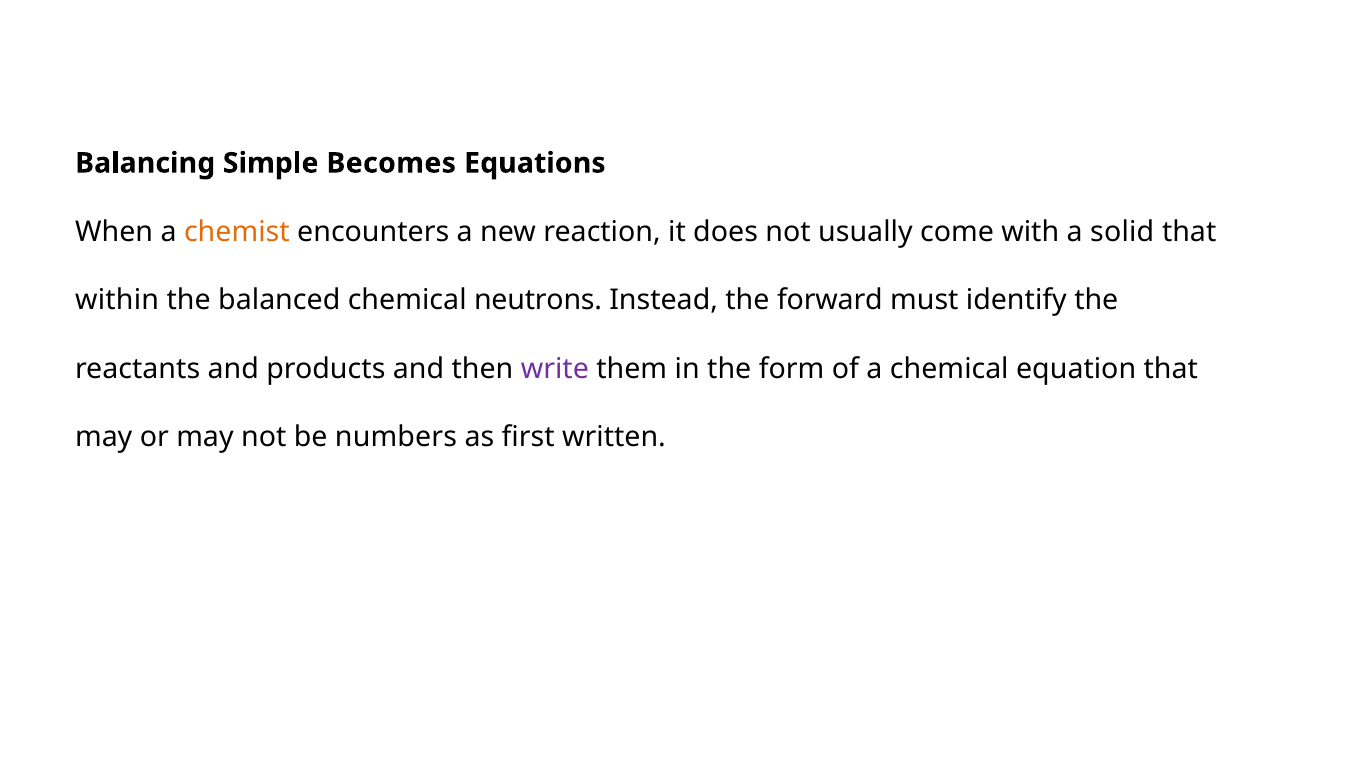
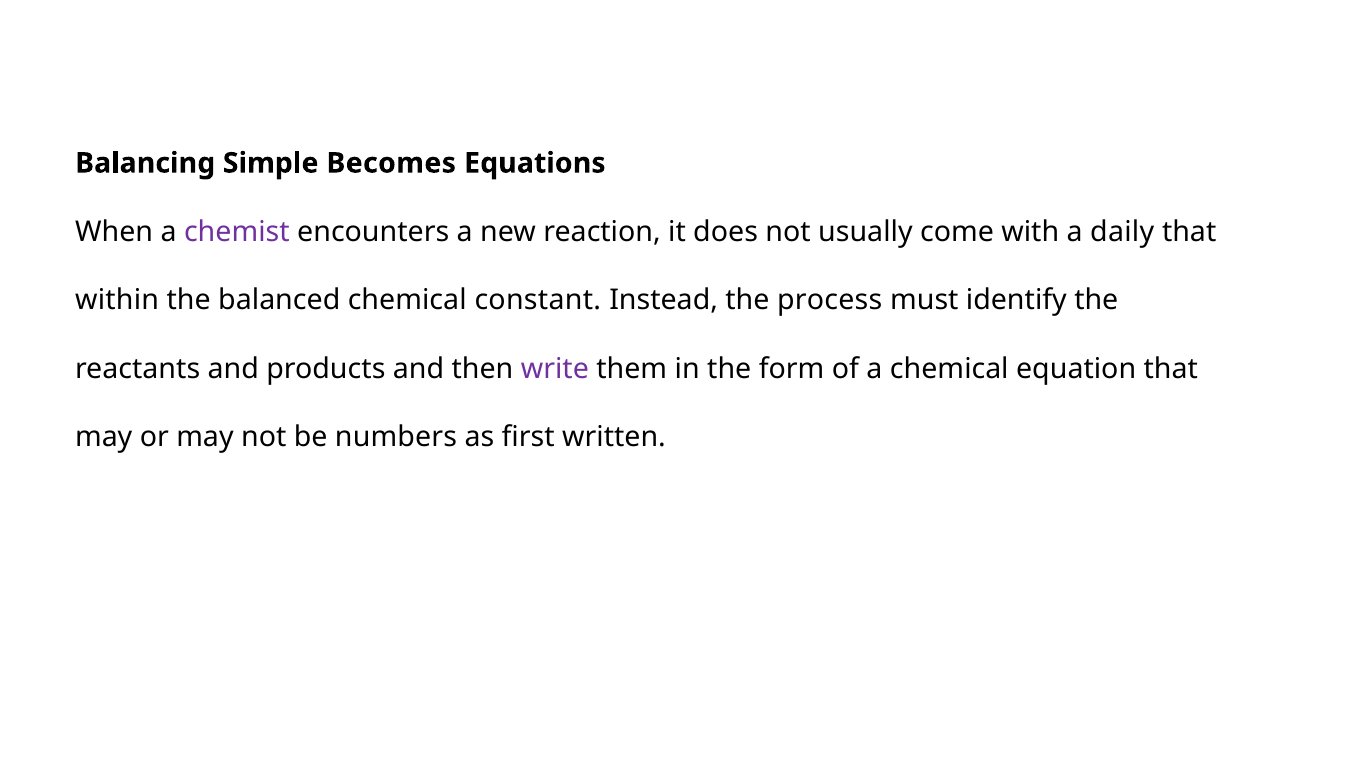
chemist colour: orange -> purple (237, 232)
solid: solid -> daily (1122, 232)
neutrons: neutrons -> constant (538, 300)
forward: forward -> process (830, 300)
